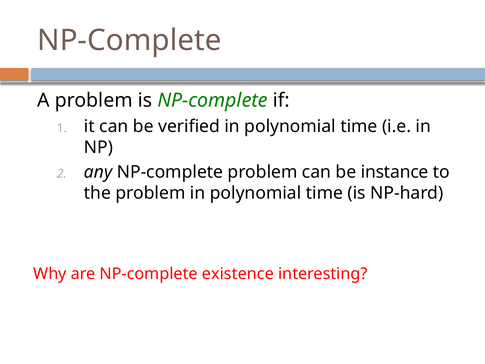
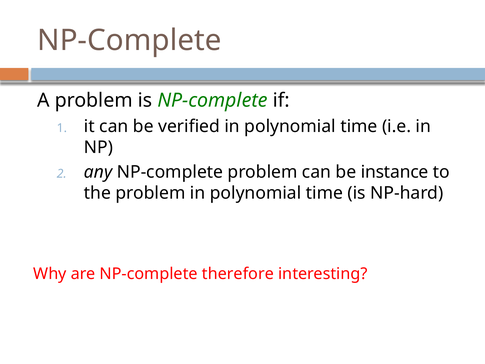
existence: existence -> therefore (238, 274)
